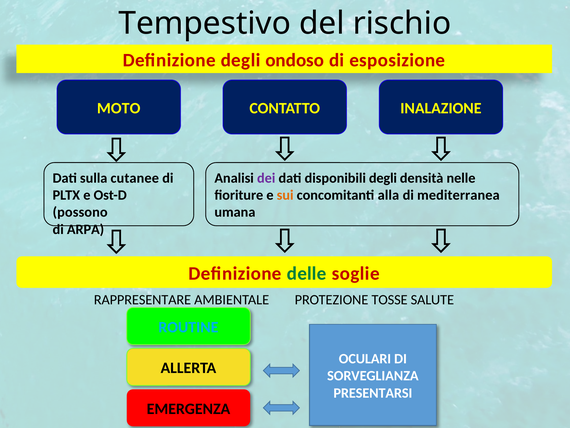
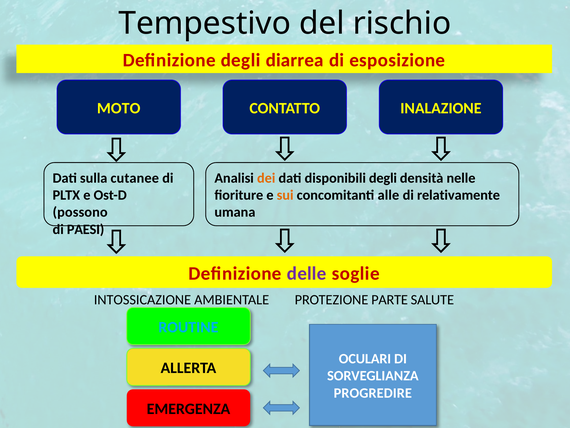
ondoso: ondoso -> diarrea (295, 60)
dei colour: purple -> orange (266, 178)
alla: alla -> alle (388, 195)
mediterranea: mediterranea -> relativamente (458, 195)
ARPA: ARPA -> PAESI (86, 229)
delle colour: green -> purple (307, 273)
RAPPRESENTARE: RAPPRESENTARE -> INTOSSICAZIONE (142, 299)
TOSSE: TOSSE -> PARTE (390, 299)
PRESENTARSI: PRESENTARSI -> PROGREDIRE (373, 393)
